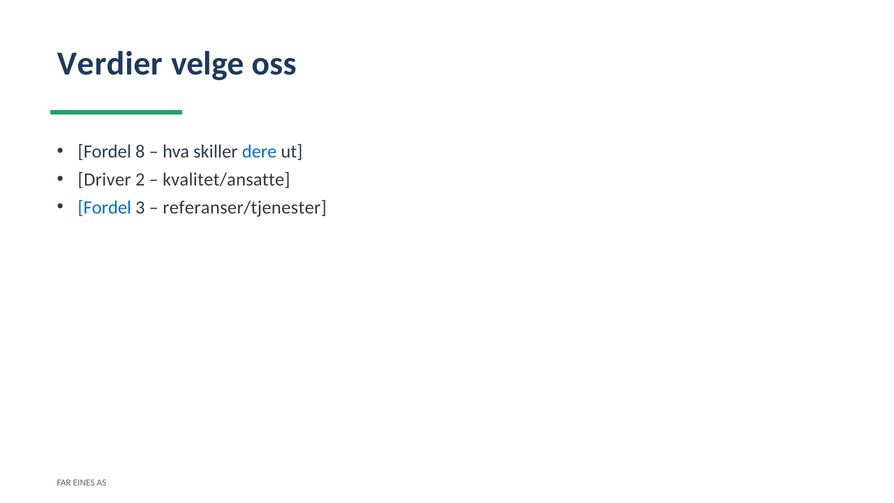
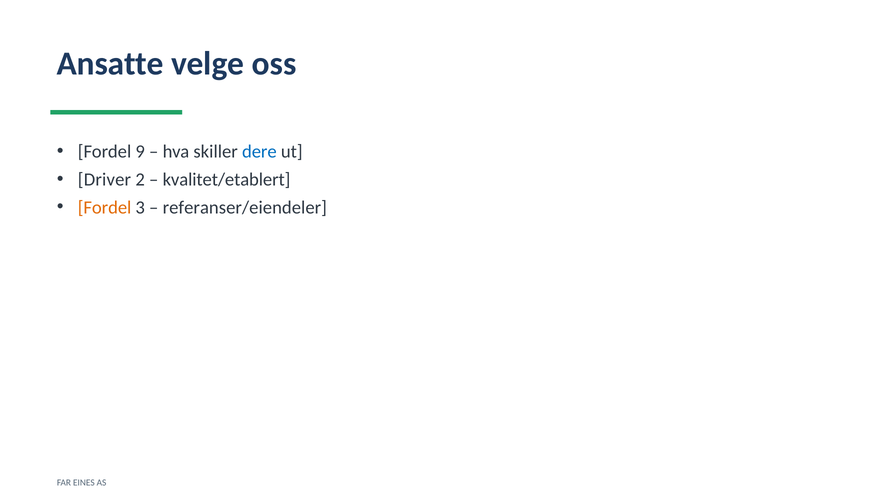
Verdier: Verdier -> Ansatte (110, 64)
8: 8 -> 9 (140, 151)
kvalitet/ansatte: kvalitet/ansatte -> kvalitet/etablert (226, 179)
Fordel colour: blue -> orange (105, 207)
referanser/tjenester: referanser/tjenester -> referanser/eiendeler (245, 207)
